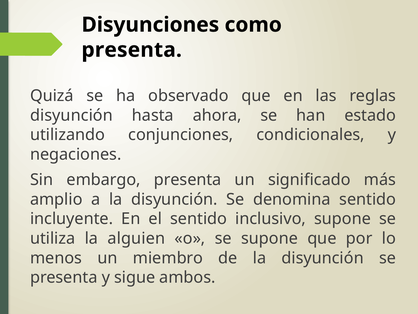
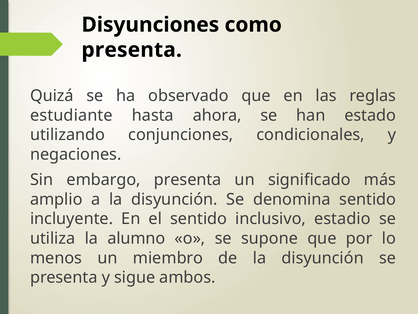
disyunción: disyunción -> estudiante (71, 115)
inclusivo supone: supone -> estadio (342, 219)
alguien: alguien -> alumno (136, 238)
